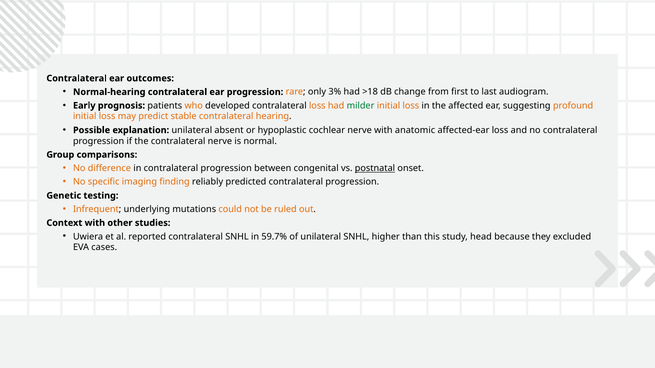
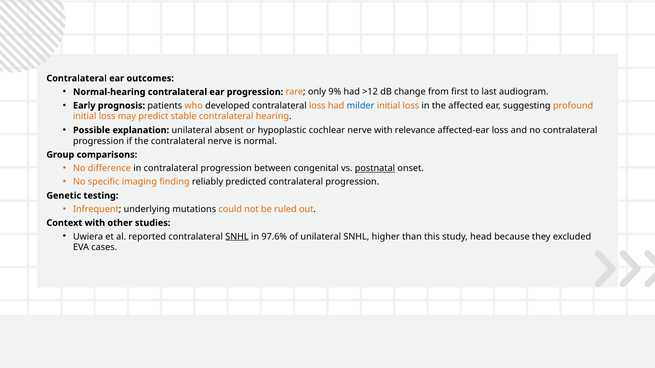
3%: 3% -> 9% (335, 92)
>18: >18 -> >12 (370, 92)
milder colour: green -> blue (361, 106)
anatomic: anatomic -> relevance (415, 130)
SNHL underline: none -> present (237, 237)
59.7%: 59.7% -> 97.6% (274, 237)
